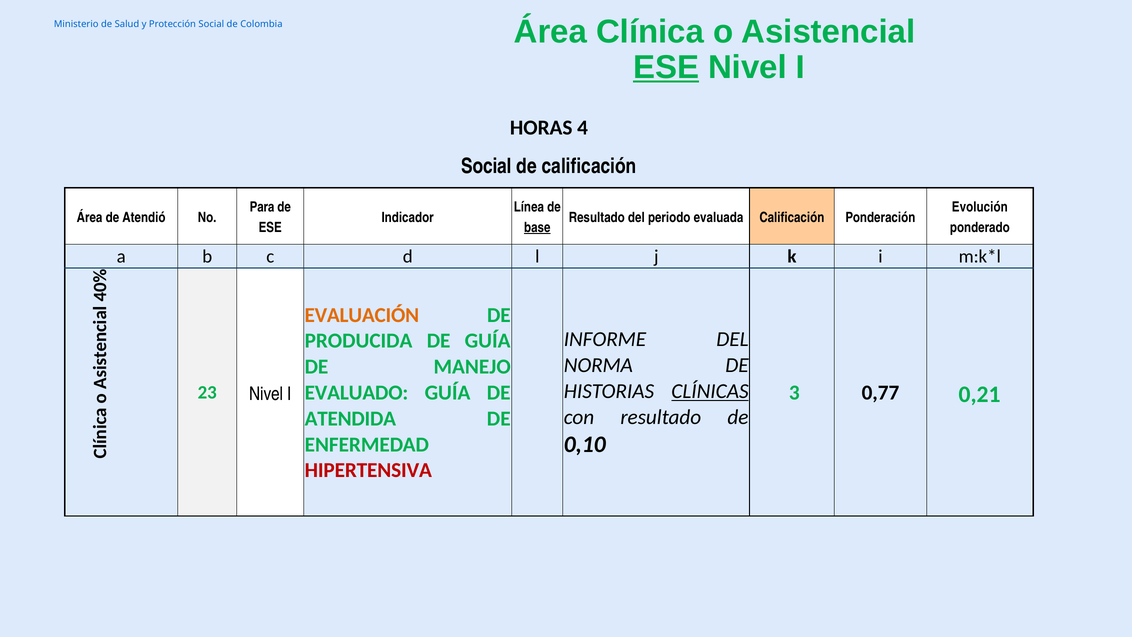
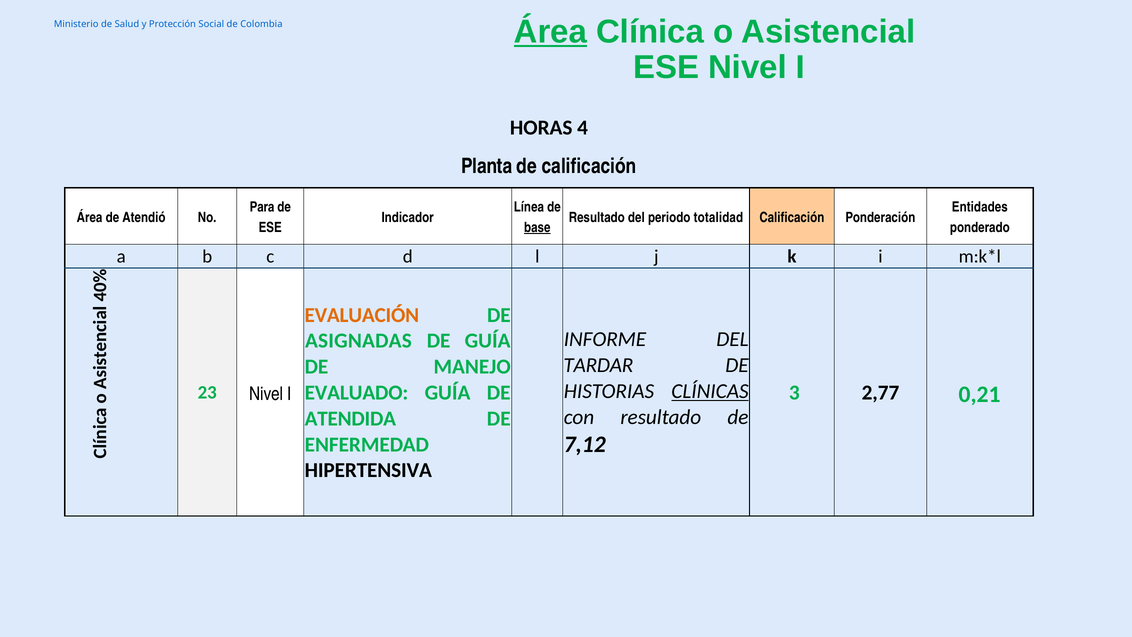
Área underline: none -> present (550, 32)
ESE underline: present -> none (666, 67)
Social: Social -> Planta (487, 166)
Evolución: Evolución -> Entidades (980, 207)
evaluada: evaluada -> totalidad (718, 217)
PRODUCIDA: PRODUCIDA -> ASIGNADAS (358, 341)
NORMA: NORMA -> TARDAR (598, 365)
0,77: 0,77 -> 2,77 (880, 393)
0,10: 0,10 -> 7,12 (585, 444)
HIPERTENSIVA colour: red -> black (368, 470)
